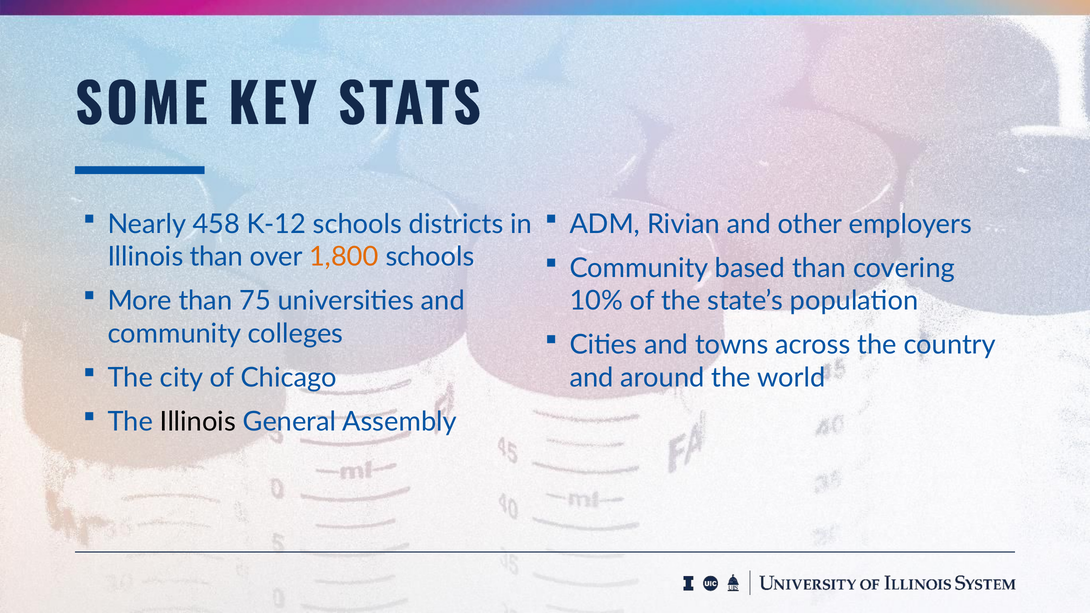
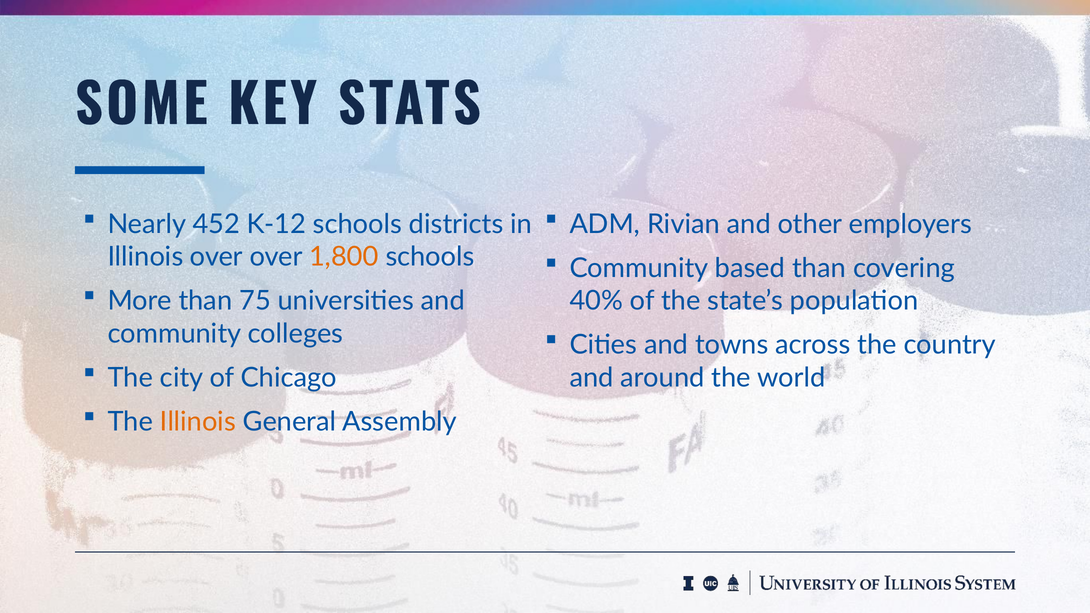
458: 458 -> 452 (216, 224)
Illinois than: than -> over (216, 257)
10%: 10% -> 40% (596, 301)
Illinois colour: black -> orange (198, 422)
